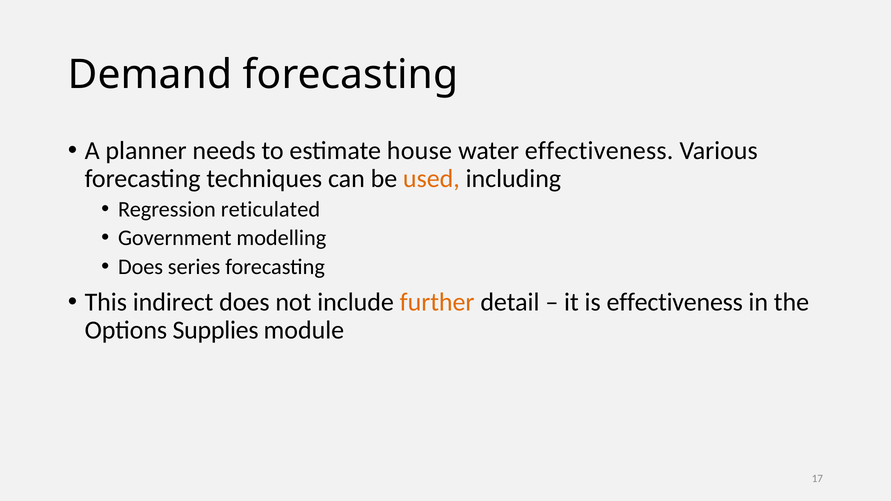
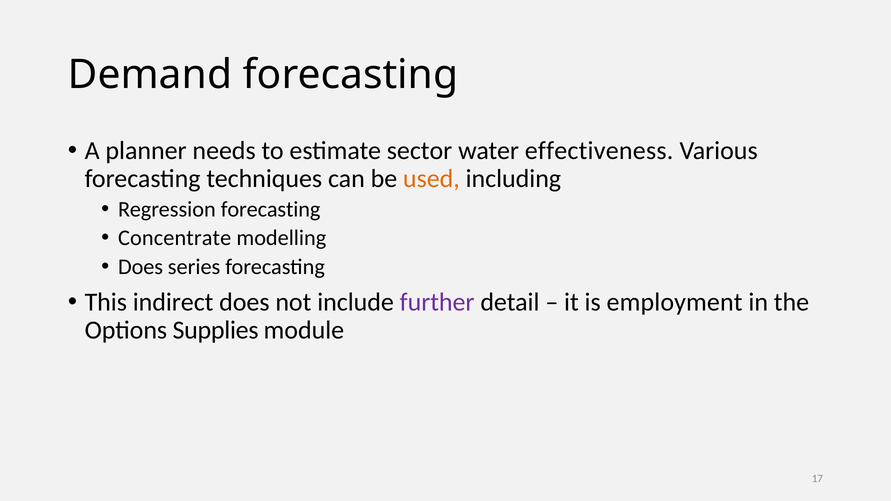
house: house -> sector (420, 151)
Regression reticulated: reticulated -> forecasting (271, 209)
Government: Government -> Concentrate (175, 238)
further colour: orange -> purple (437, 302)
is effectiveness: effectiveness -> employment (675, 302)
